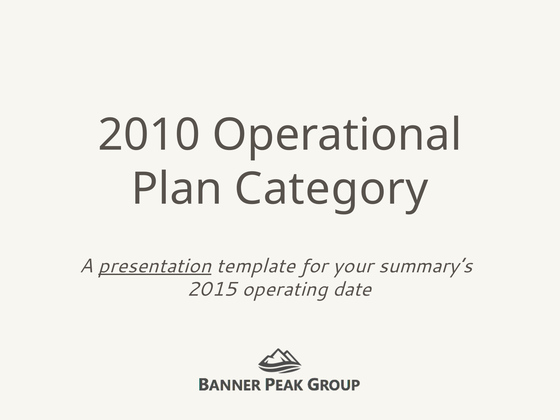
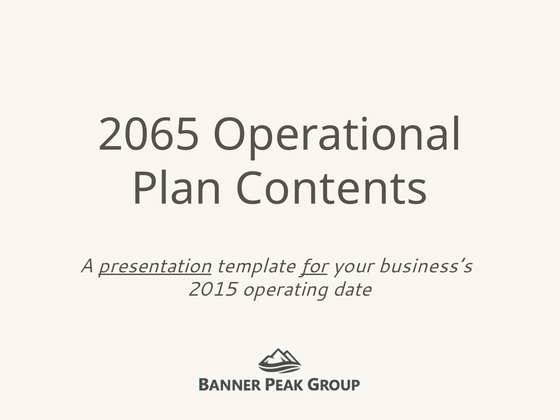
2010: 2010 -> 2065 (149, 135)
Category: Category -> Contents (331, 189)
for underline: none -> present (314, 266)
summary’s: summary’s -> business’s (425, 266)
